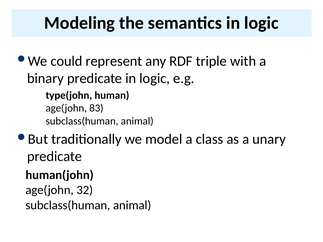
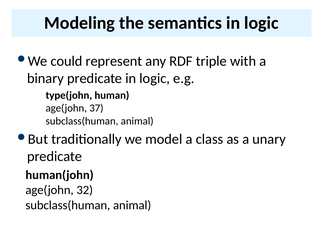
83: 83 -> 37 (96, 108)
